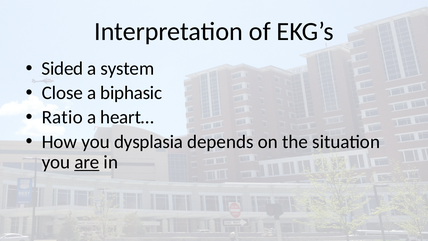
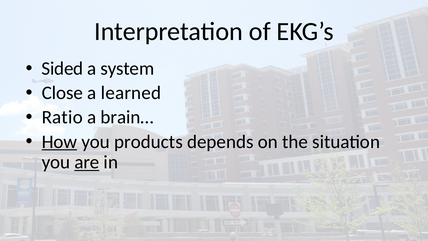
biphasic: biphasic -> learned (131, 93)
heart…: heart… -> brain… (127, 117)
How underline: none -> present (59, 142)
dysplasia: dysplasia -> products (148, 142)
